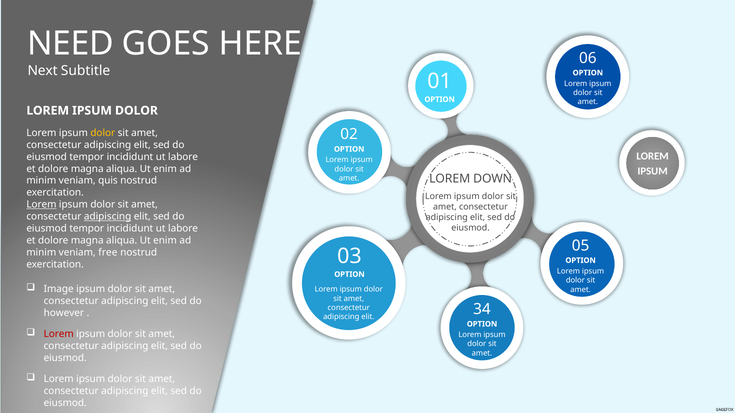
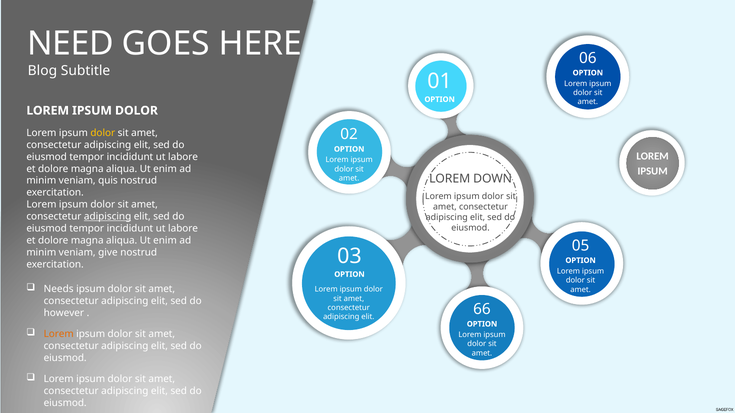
Next: Next -> Blog (42, 71)
Lorem underline: present -> none (41, 205)
free: free -> give (108, 253)
Image: Image -> Needs (59, 289)
34: 34 -> 66 (482, 310)
Lorem colour: red -> orange (59, 335)
